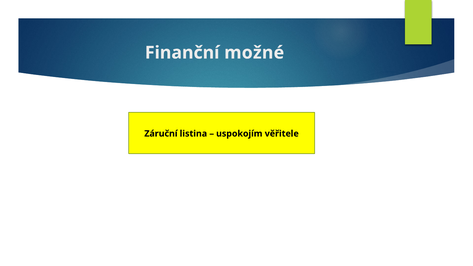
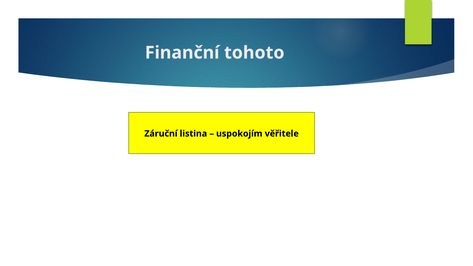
možné: možné -> tohoto (254, 53)
